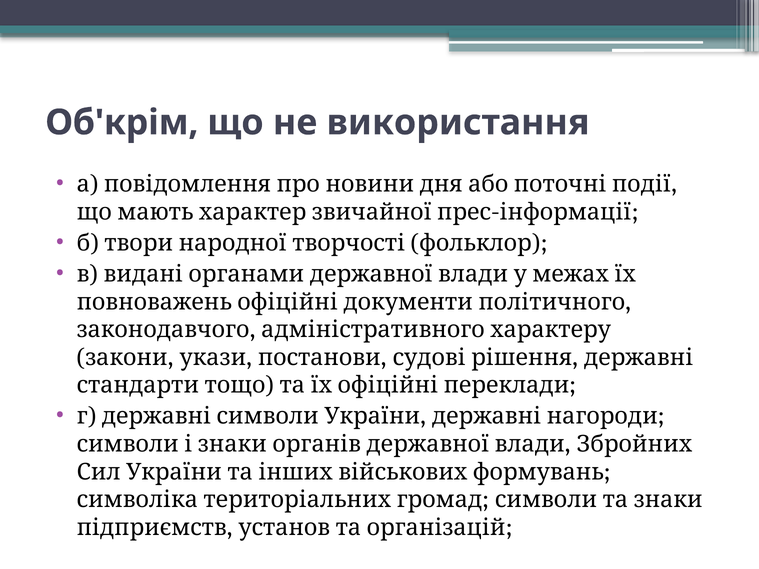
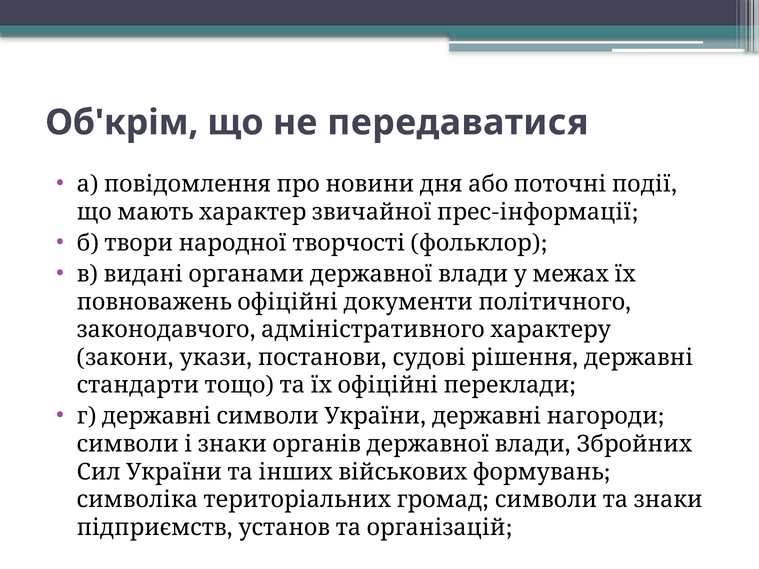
використання: використання -> передаватися (458, 123)
